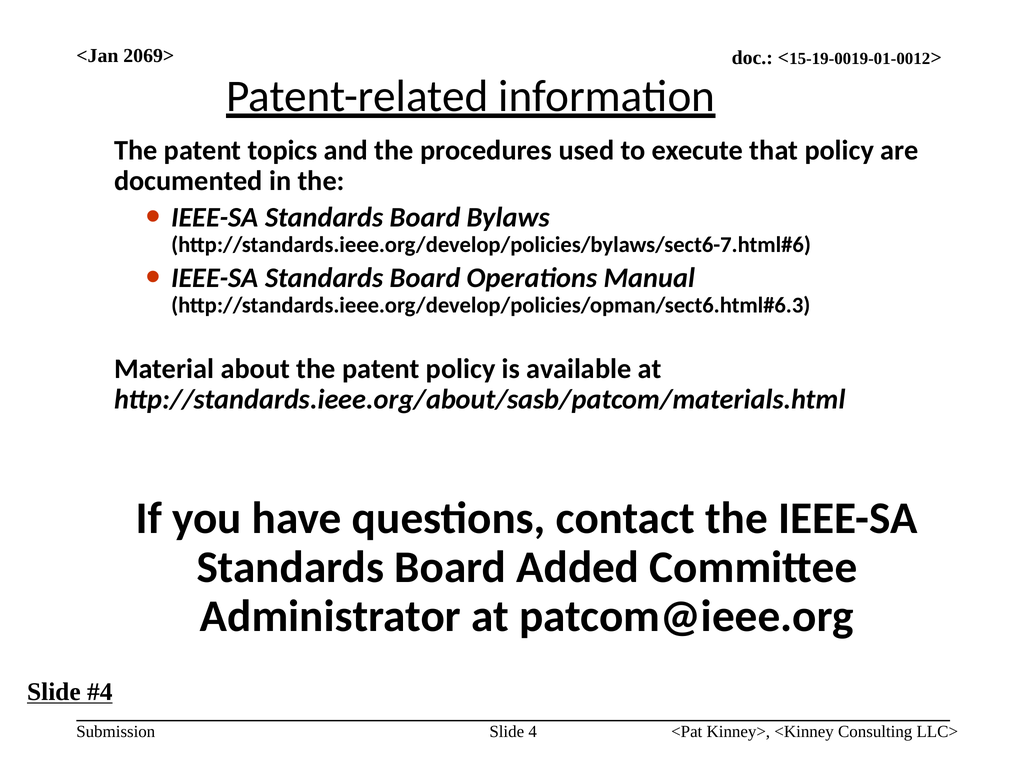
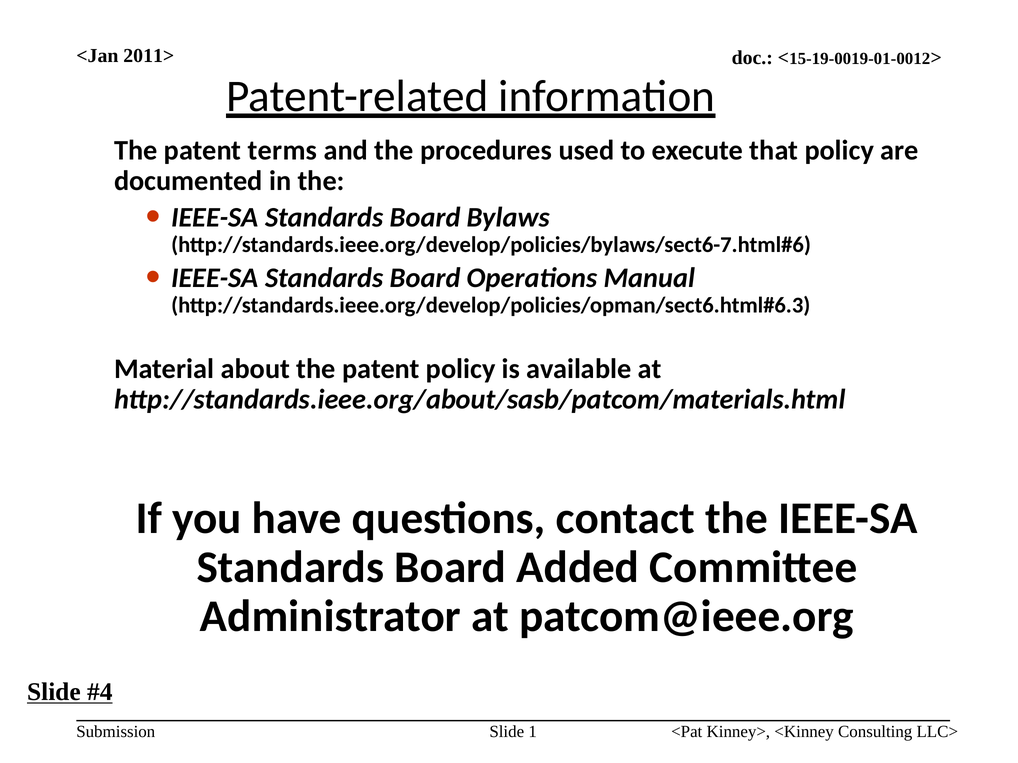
2069>: 2069> -> 2011> (149, 56)
topics: topics -> terms (282, 151)
4: 4 -> 1 (533, 732)
